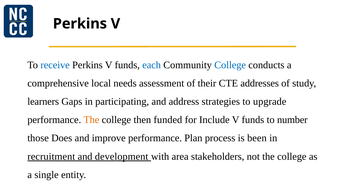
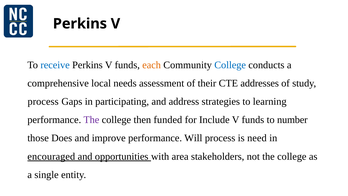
each colour: blue -> orange (152, 65)
learners: learners -> process (43, 101)
upgrade: upgrade -> learning (270, 101)
The colour: orange -> purple (91, 120)
Plan: Plan -> Will (193, 138)
been: been -> need (257, 138)
recruitment: recruitment -> encouraged (51, 156)
development: development -> opportunities (122, 156)
